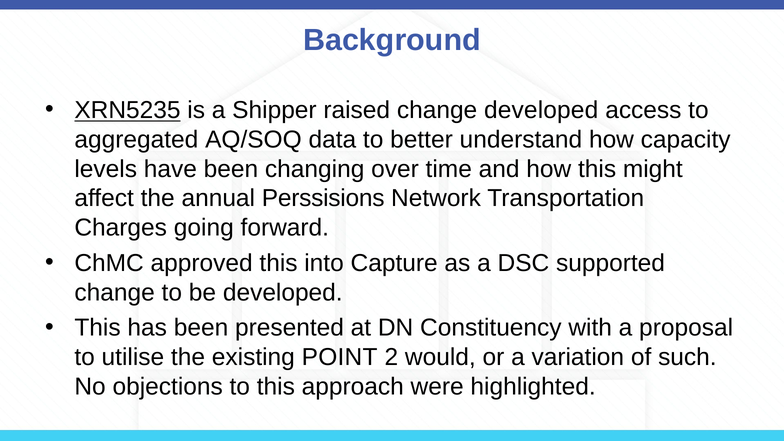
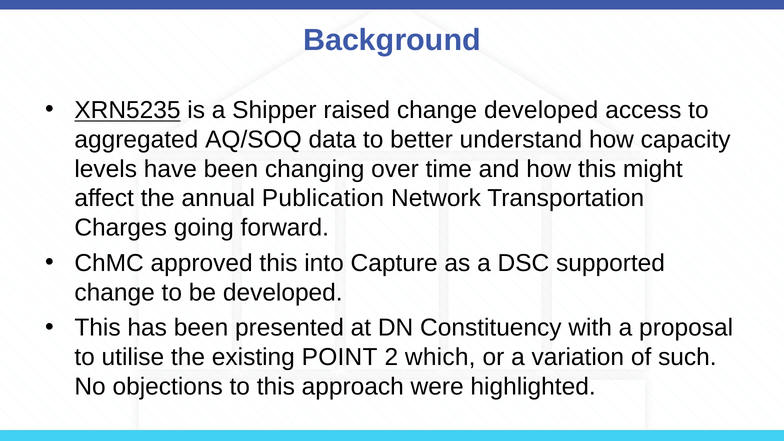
Perssisions: Perssisions -> Publication (323, 198)
would: would -> which (440, 357)
